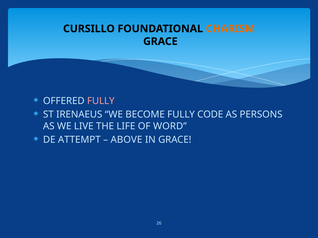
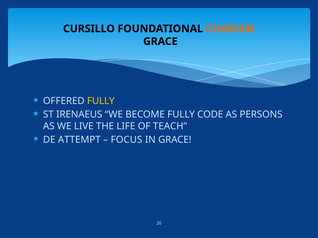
FULLY colour: pink -> yellow (101, 101)
WORD: WORD -> TEACH (170, 126)
ABOVE: ABOVE -> FOCUS (126, 140)
